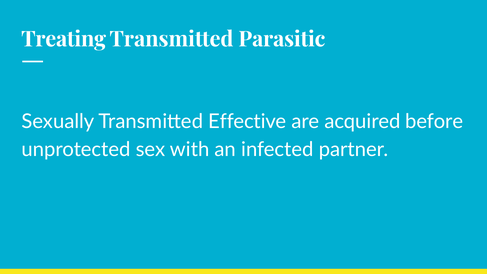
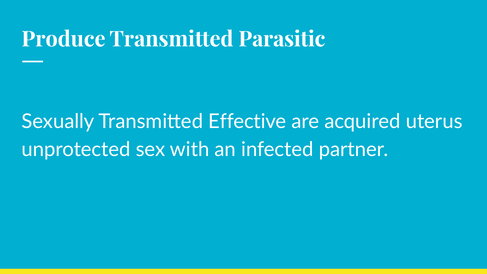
Treating: Treating -> Produce (63, 39)
before: before -> uterus (434, 121)
